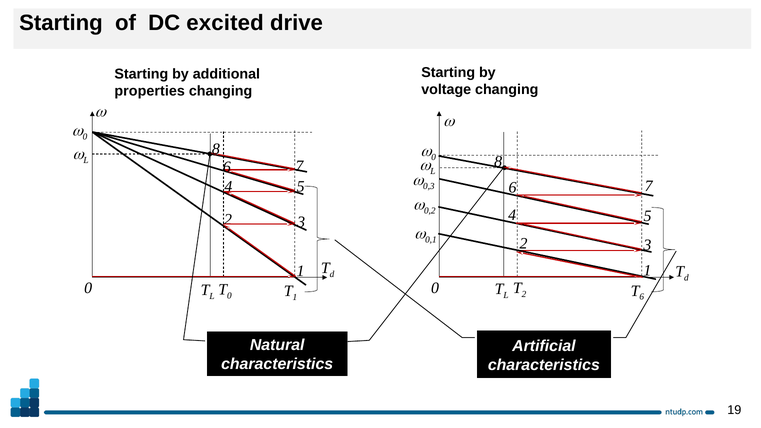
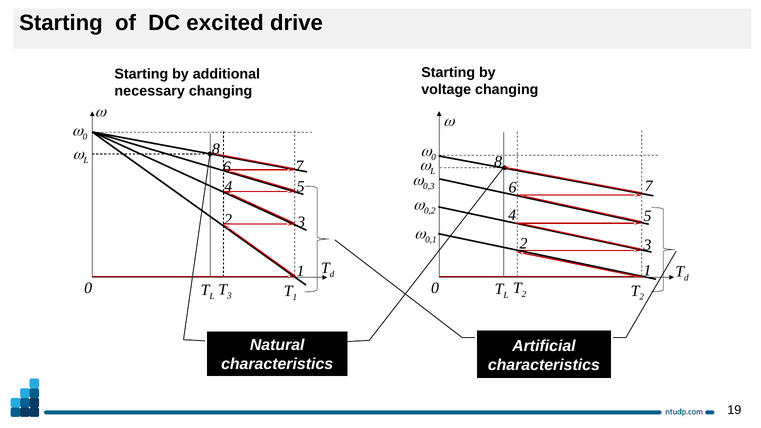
properties: properties -> necessary (150, 91)
0: 0 -> 3 (229, 296)
6: 6 -> 2 (642, 297)
